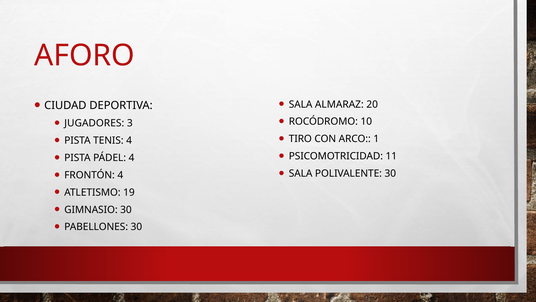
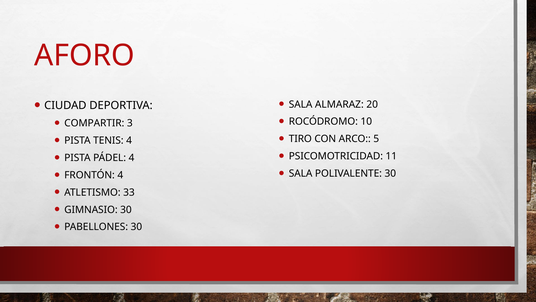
JUGADORES: JUGADORES -> COMPARTIR (94, 123)
1: 1 -> 5 (376, 139)
19: 19 -> 33 (129, 192)
